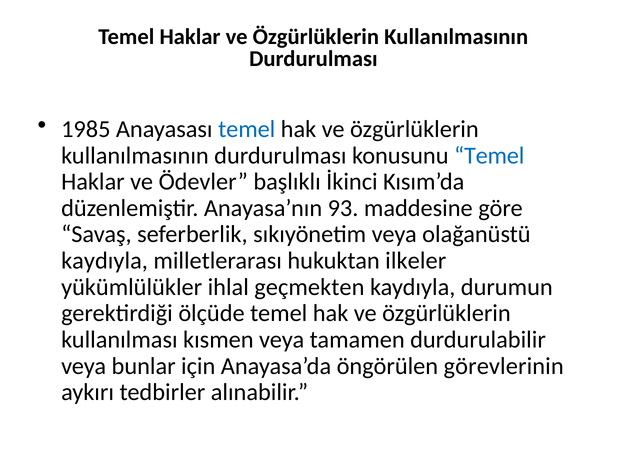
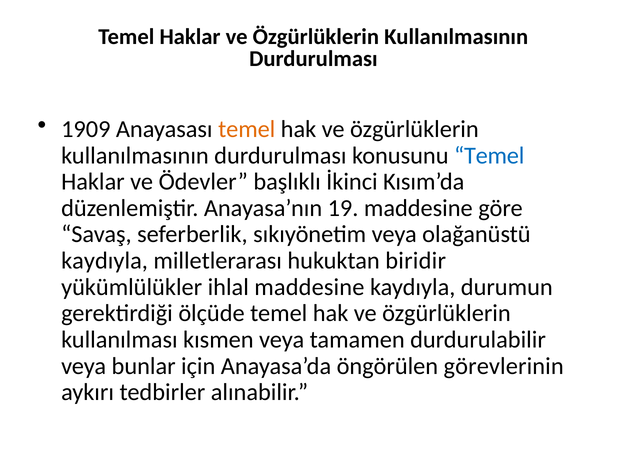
1985: 1985 -> 1909 (86, 129)
temel colour: blue -> orange (247, 129)
93: 93 -> 19 (343, 208)
ilkeler: ilkeler -> biridir (416, 261)
ihlal geçmekten: geçmekten -> maddesine (309, 287)
